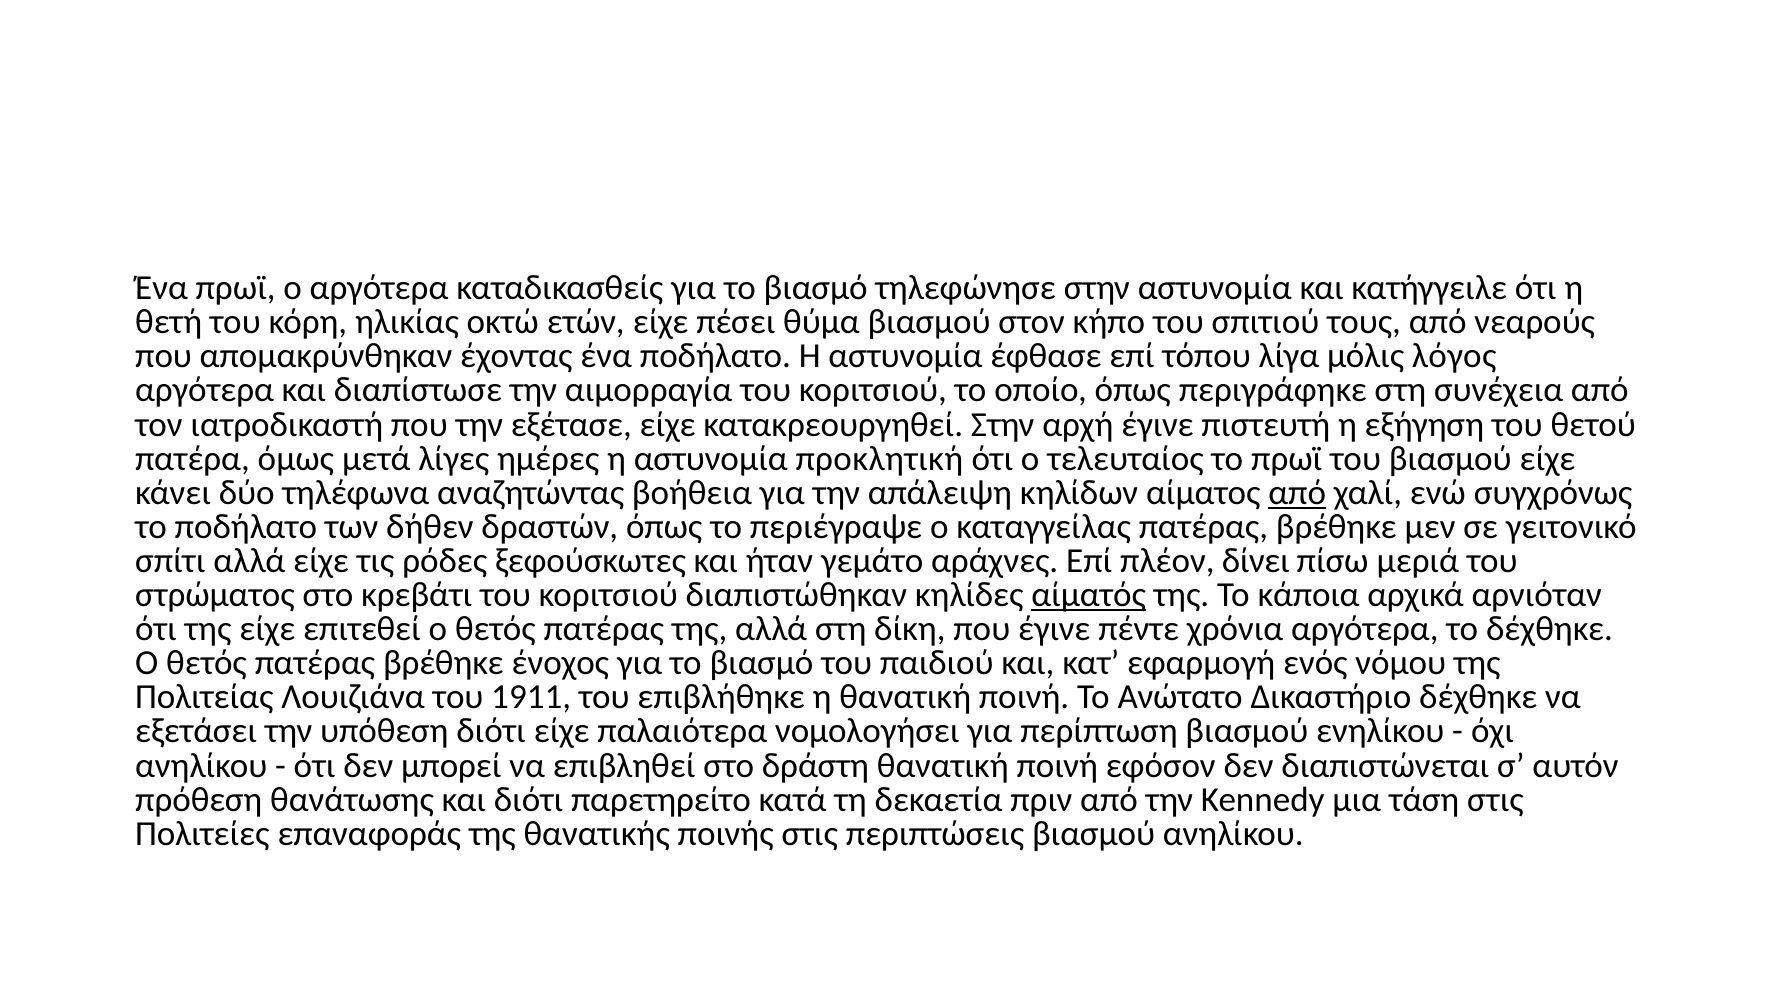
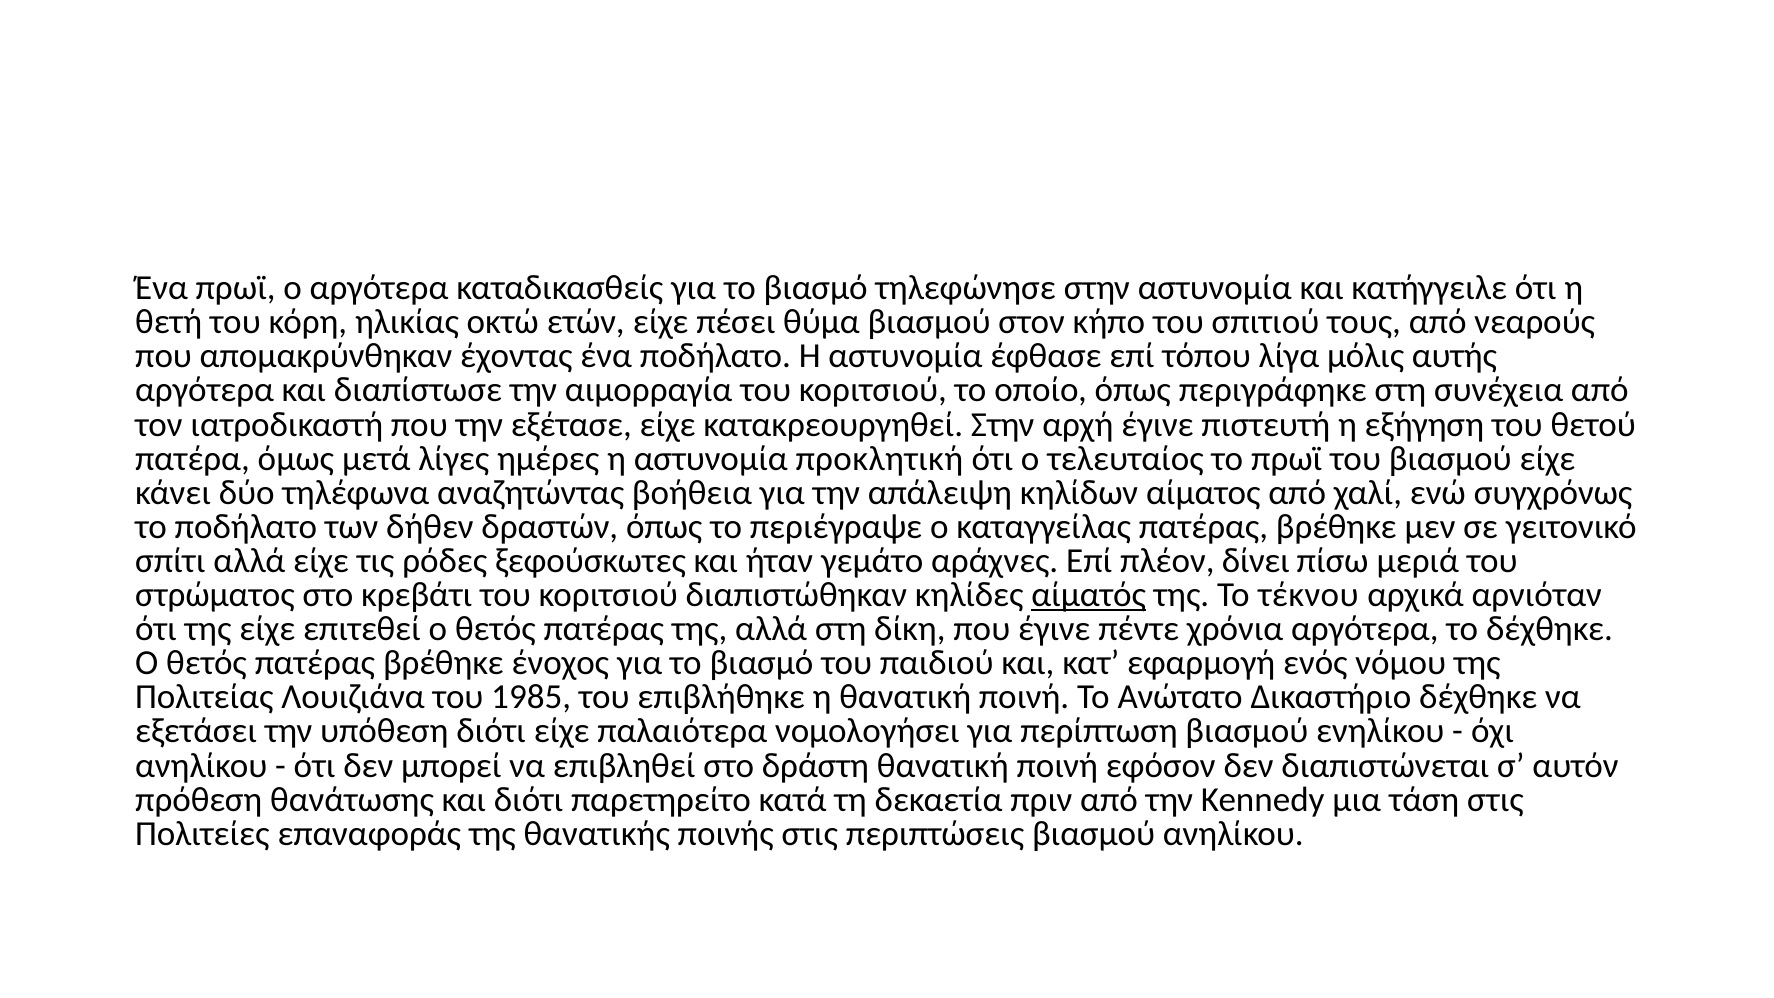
λόγος: λόγος -> αυτής (1454, 356)
από underline: present -> none (1297, 493)
κάποια: κάποια -> τέκνου (1308, 595)
1911: 1911 -> 1985 (531, 697)
